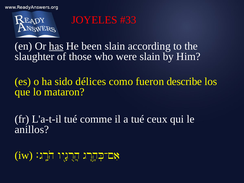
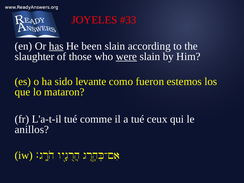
were underline: none -> present (126, 56)
délices: délices -> levante (91, 81)
describe: describe -> estemos (184, 81)
